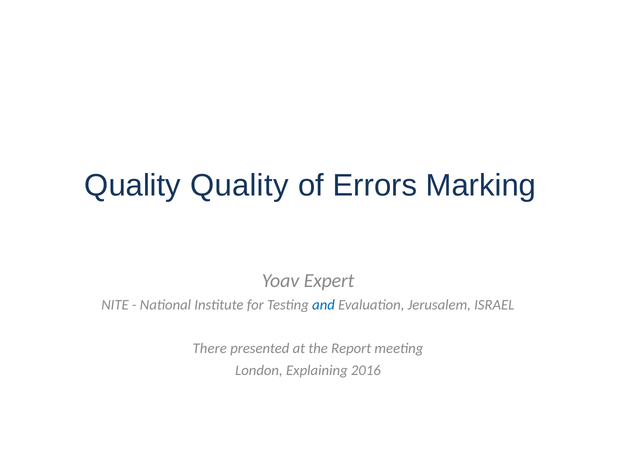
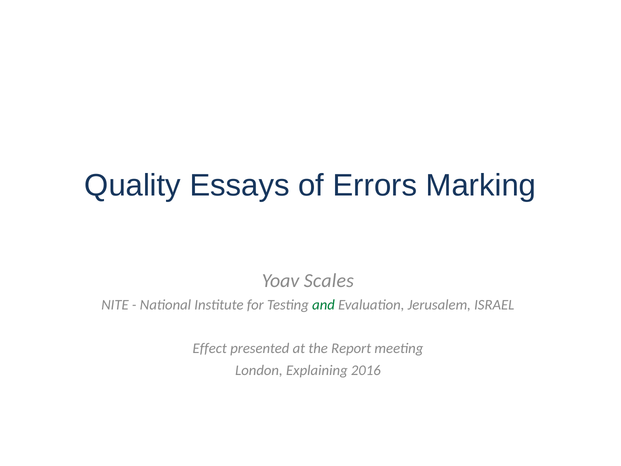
Quality Quality: Quality -> Essays (240, 185)
Expert: Expert -> Scales (329, 280)
and colour: blue -> green (324, 305)
There: There -> Effect (210, 348)
